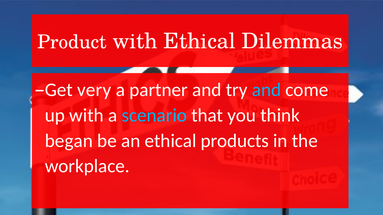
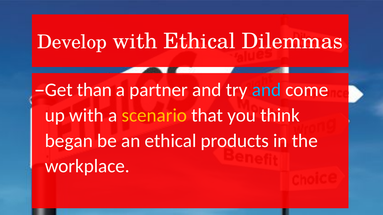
Product: Product -> Develop (72, 42)
very: very -> than (94, 90)
scenario colour: light blue -> yellow (154, 116)
